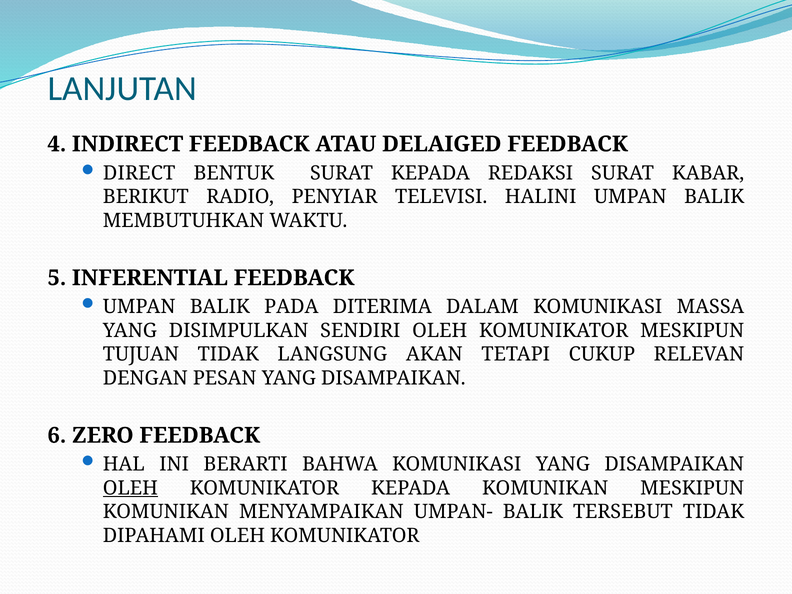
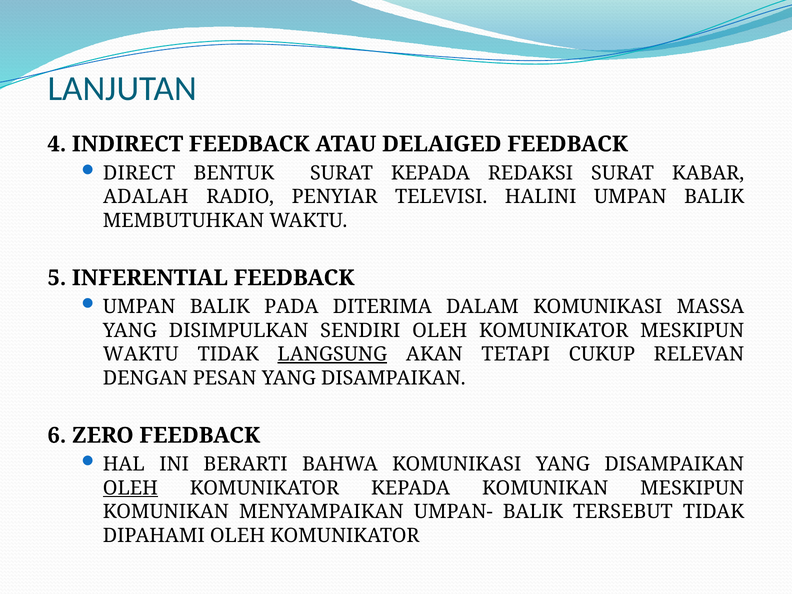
BERIKUT: BERIKUT -> ADALAH (146, 197)
TUJUAN: TUJUAN -> WAKTU (141, 354)
LANGSUNG underline: none -> present (332, 354)
